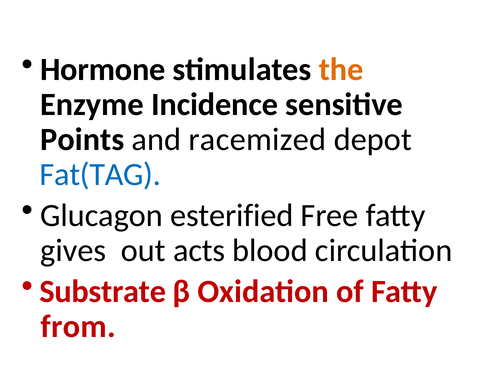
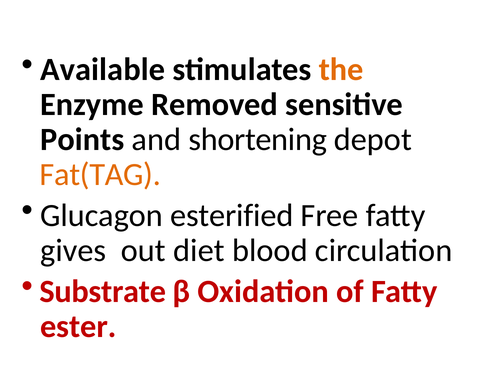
Hormone: Hormone -> Available (103, 70)
Incidence: Incidence -> Removed (215, 105)
racemized: racemized -> shortening (258, 140)
Fat(TAG colour: blue -> orange (100, 175)
acts: acts -> diet (199, 250)
from: from -> ester (78, 326)
